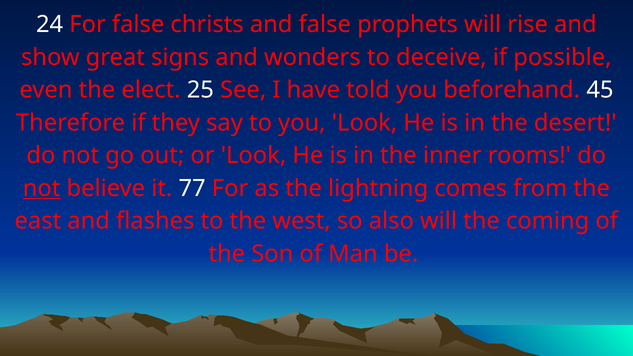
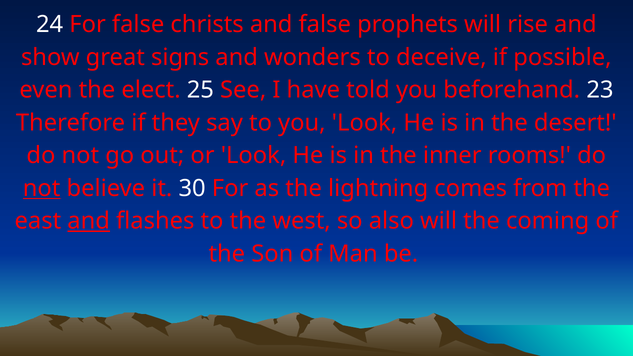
45: 45 -> 23 (600, 90)
77: 77 -> 30 (192, 188)
and underline: none -> present (89, 221)
